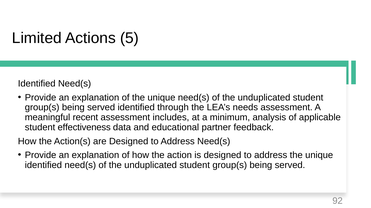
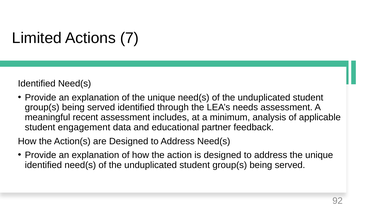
5: 5 -> 7 (129, 38)
effectiveness: effectiveness -> engagement (84, 128)
